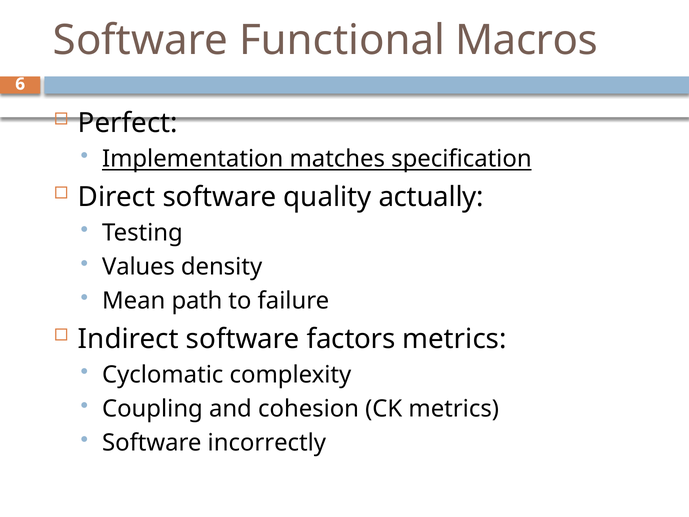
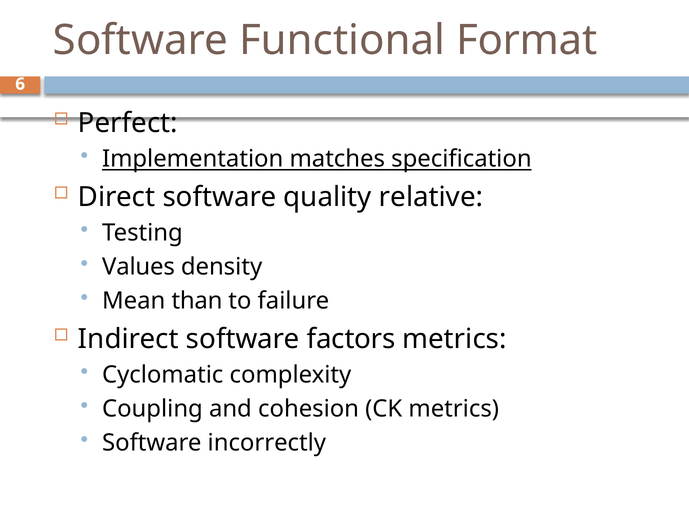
Macros: Macros -> Format (527, 41)
actually: actually -> relative (431, 197)
path: path -> than (197, 301)
